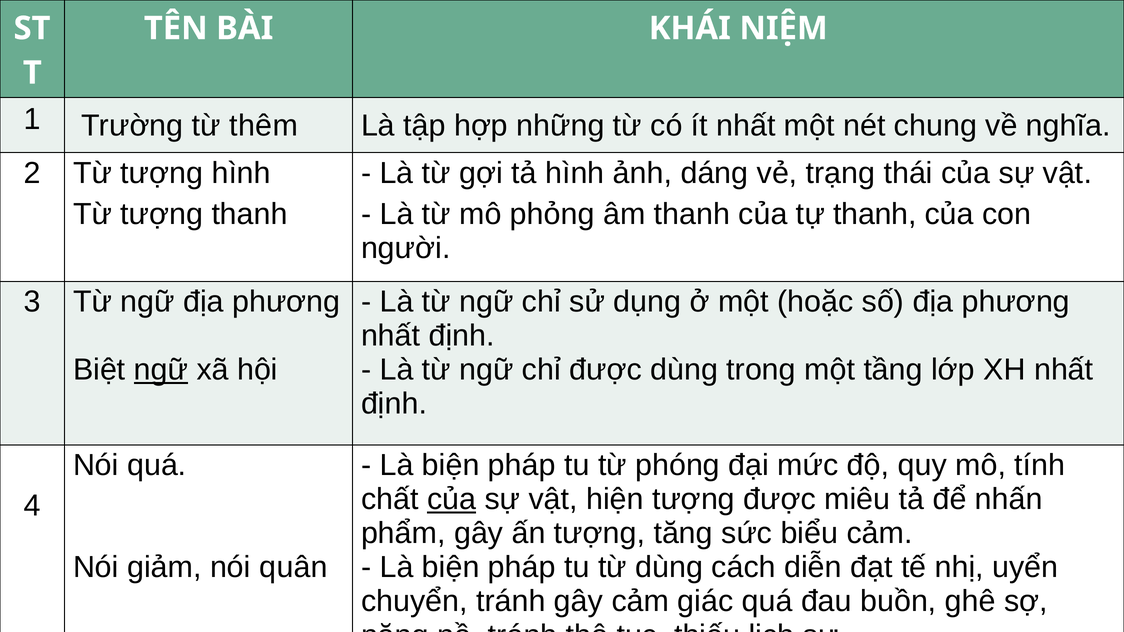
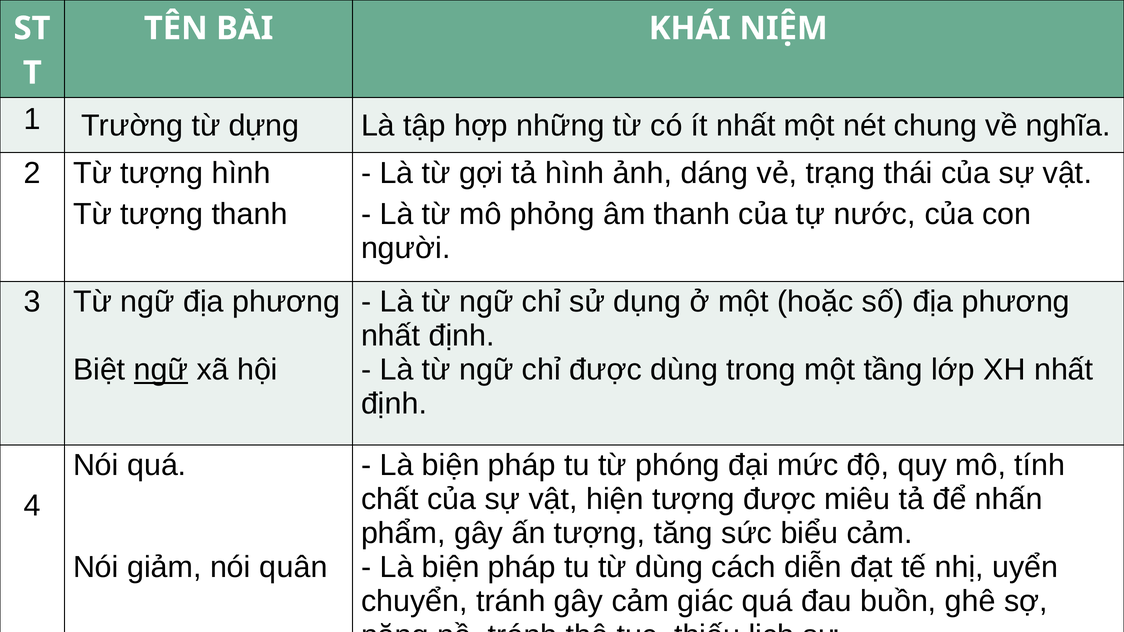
thêm: thêm -> dựng (264, 126)
tự thanh: thanh -> nước (875, 215)
của underline: present -> none (452, 500)
